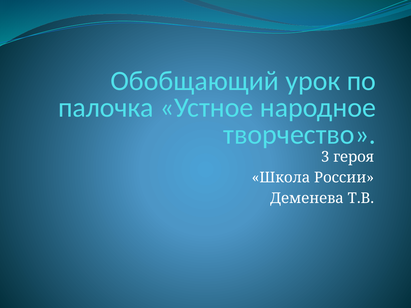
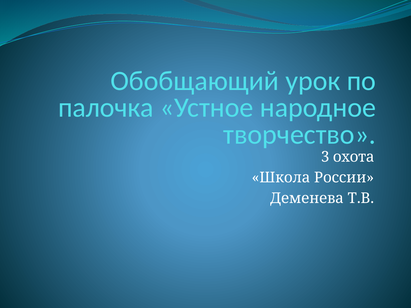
героя: героя -> охота (354, 157)
